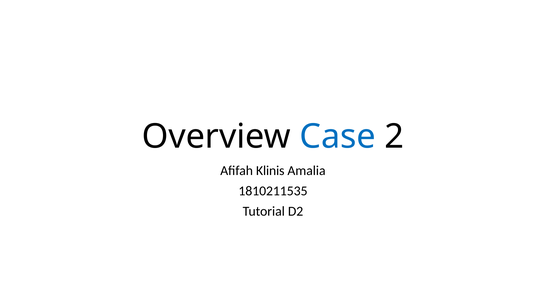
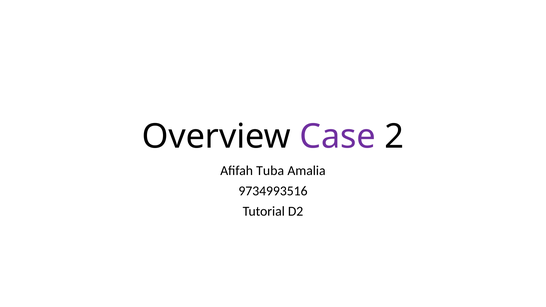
Case colour: blue -> purple (338, 136)
Klinis: Klinis -> Tuba (270, 171)
1810211535: 1810211535 -> 9734993516 (273, 191)
